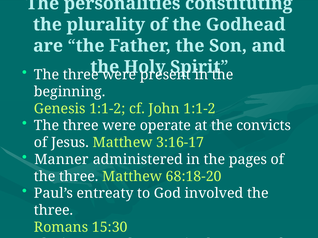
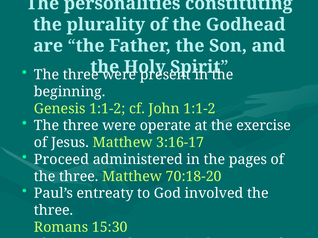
convicts: convicts -> exercise (264, 126)
Manner: Manner -> Proceed (61, 160)
68:18-20: 68:18-20 -> 70:18-20 (194, 177)
